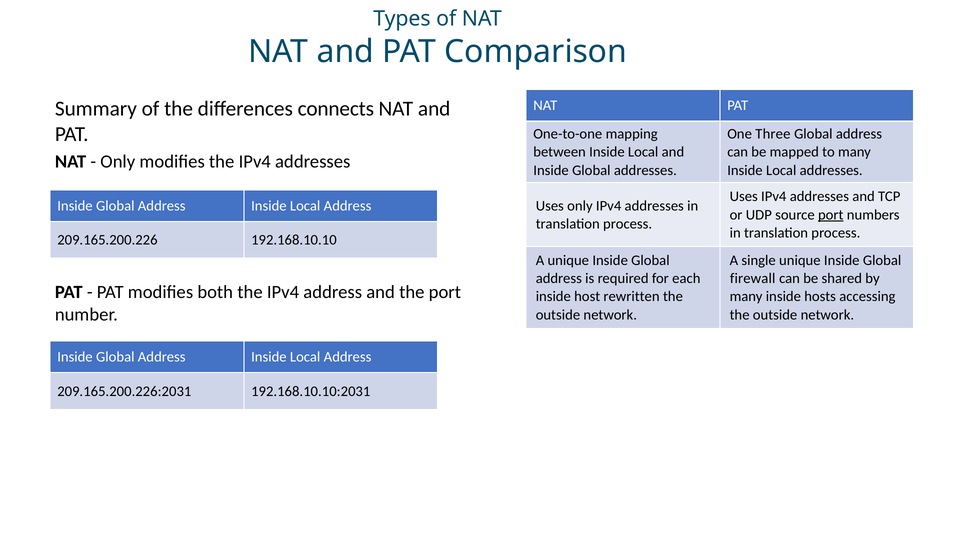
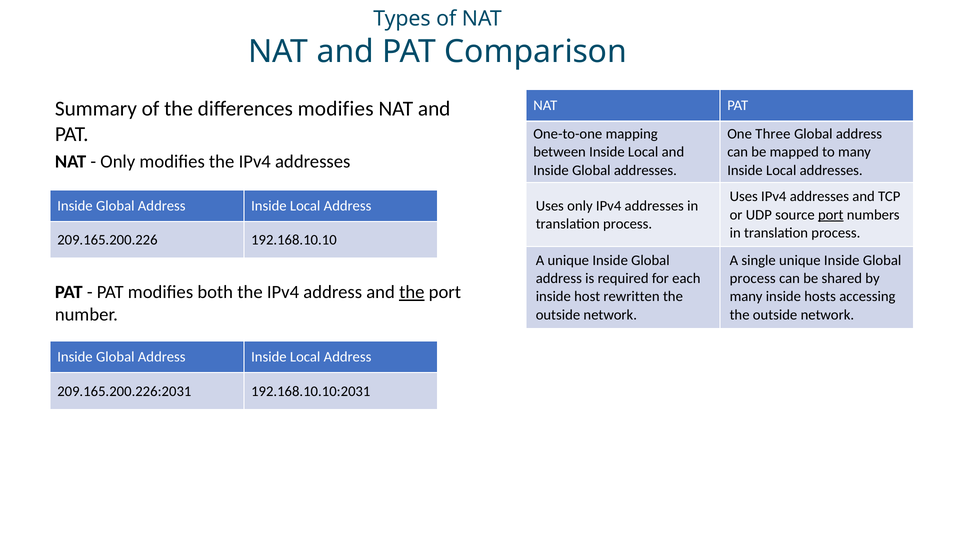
differences connects: connects -> modifies (336, 109)
firewall: firewall -> process (753, 279)
the underline: none -> present (412, 292)
